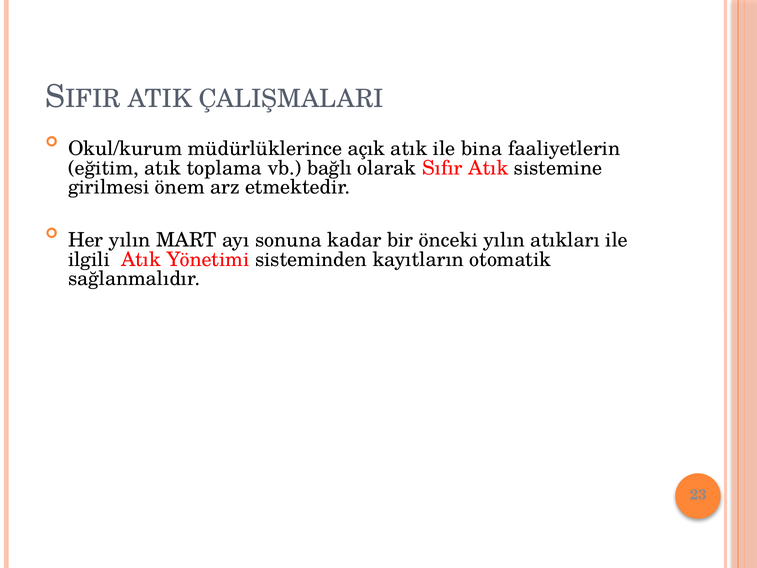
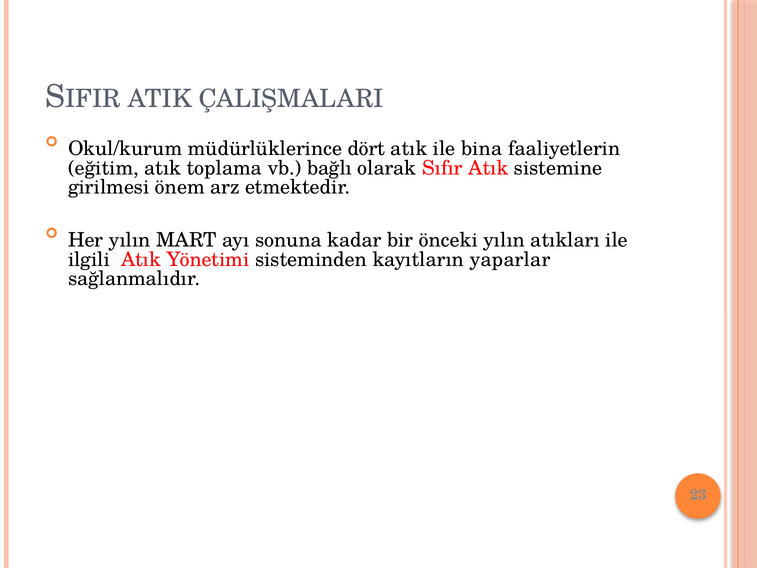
açık: açık -> dört (366, 149)
otomatik: otomatik -> yaparlar (510, 259)
